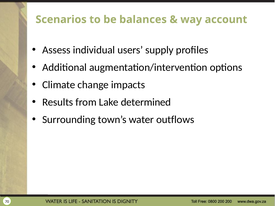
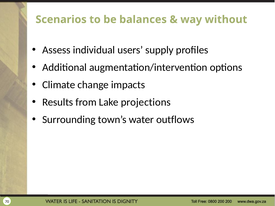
account: account -> without (226, 20)
determined: determined -> projections (146, 102)
